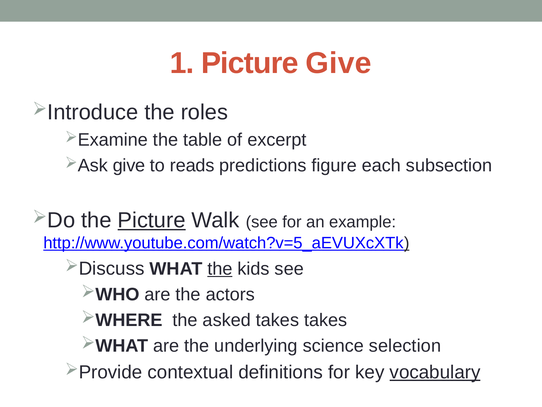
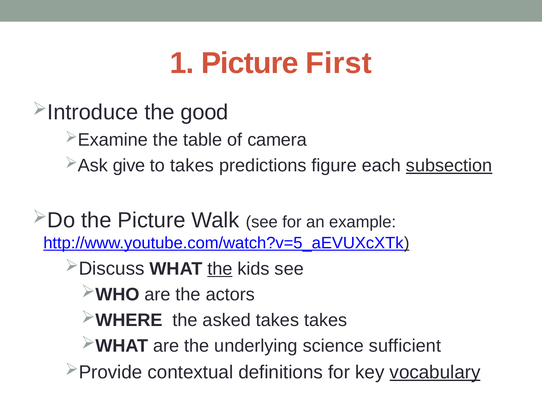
Picture Give: Give -> First (339, 63)
roles: roles -> good (204, 112)
excerpt: excerpt -> camera (277, 140)
to reads: reads -> takes (192, 165)
subsection underline: none -> present (449, 165)
Picture underline: present -> none (152, 220)
selection: selection -> sufficient (405, 345)
